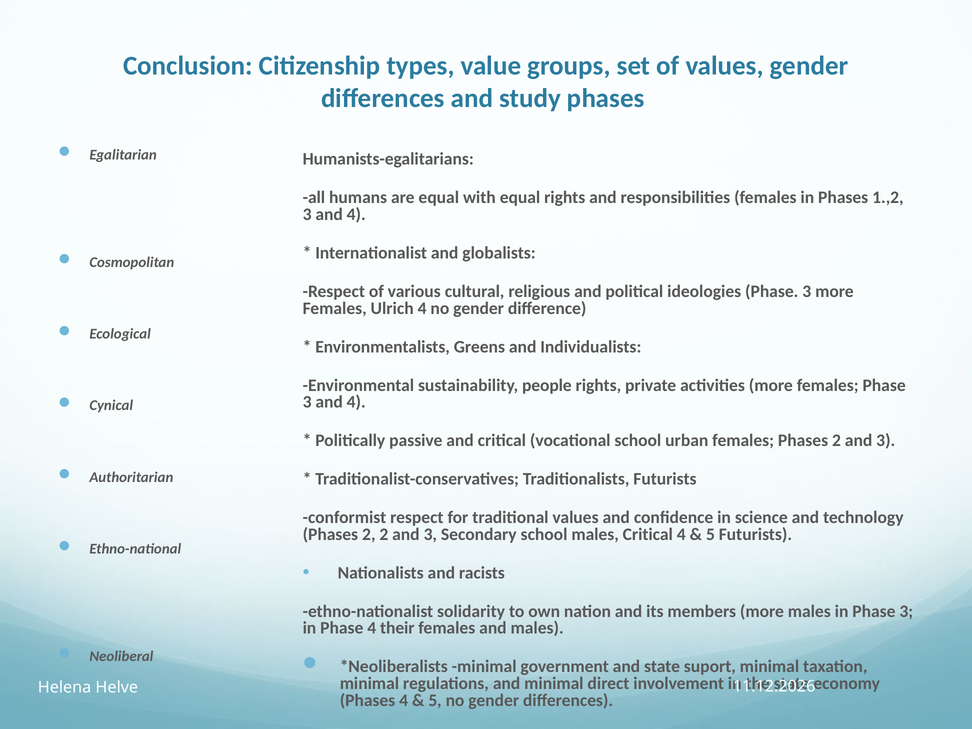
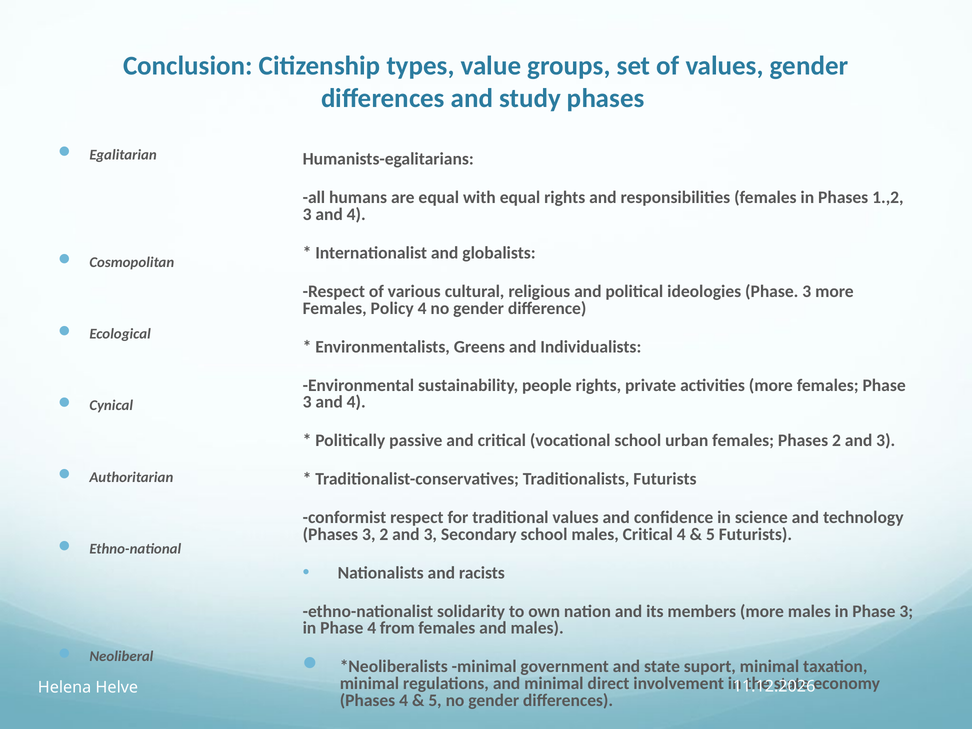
Ulrich: Ulrich -> Policy (392, 308)
2: 2 -> 3 (369, 534)
their: their -> from (397, 628)
